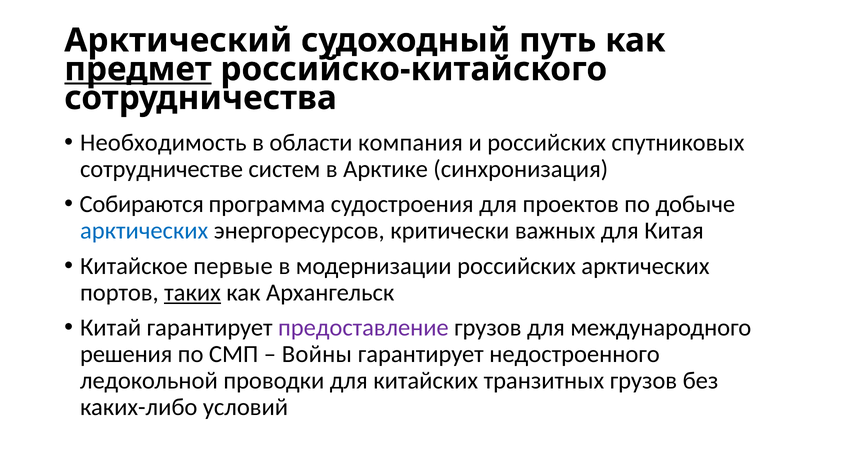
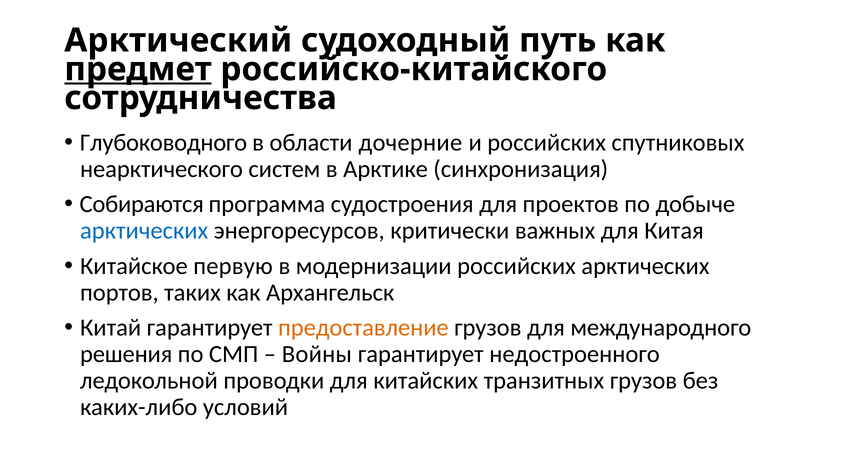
Необходимость: Необходимость -> Глубоководного (163, 142)
компания: компания -> дочерние (410, 142)
сотрудничестве: сотрудничестве -> неарктического (162, 169)
первые: первые -> первую (233, 266)
таких underline: present -> none (193, 293)
предоставление colour: purple -> orange (363, 328)
